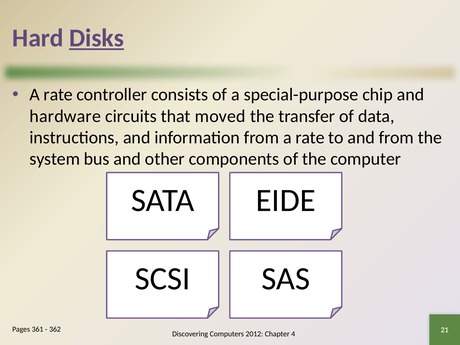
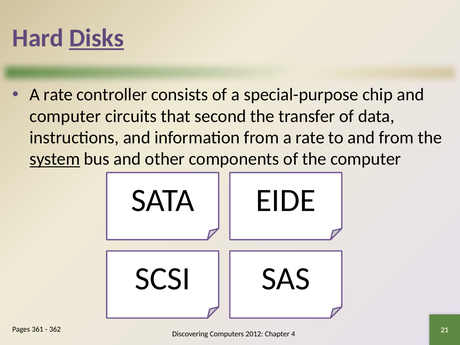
hardware: hardware -> computer (65, 116)
moved: moved -> second (220, 116)
system underline: none -> present (55, 159)
